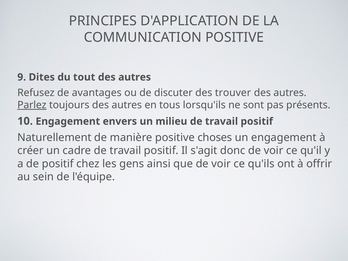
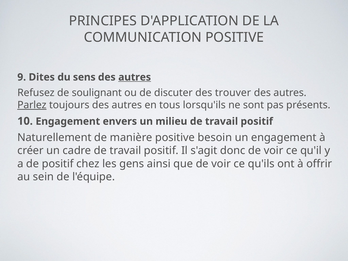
tout: tout -> sens (84, 77)
autres underline: none -> present (135, 77)
avantages: avantages -> soulignant (97, 93)
choses: choses -> besoin (215, 138)
